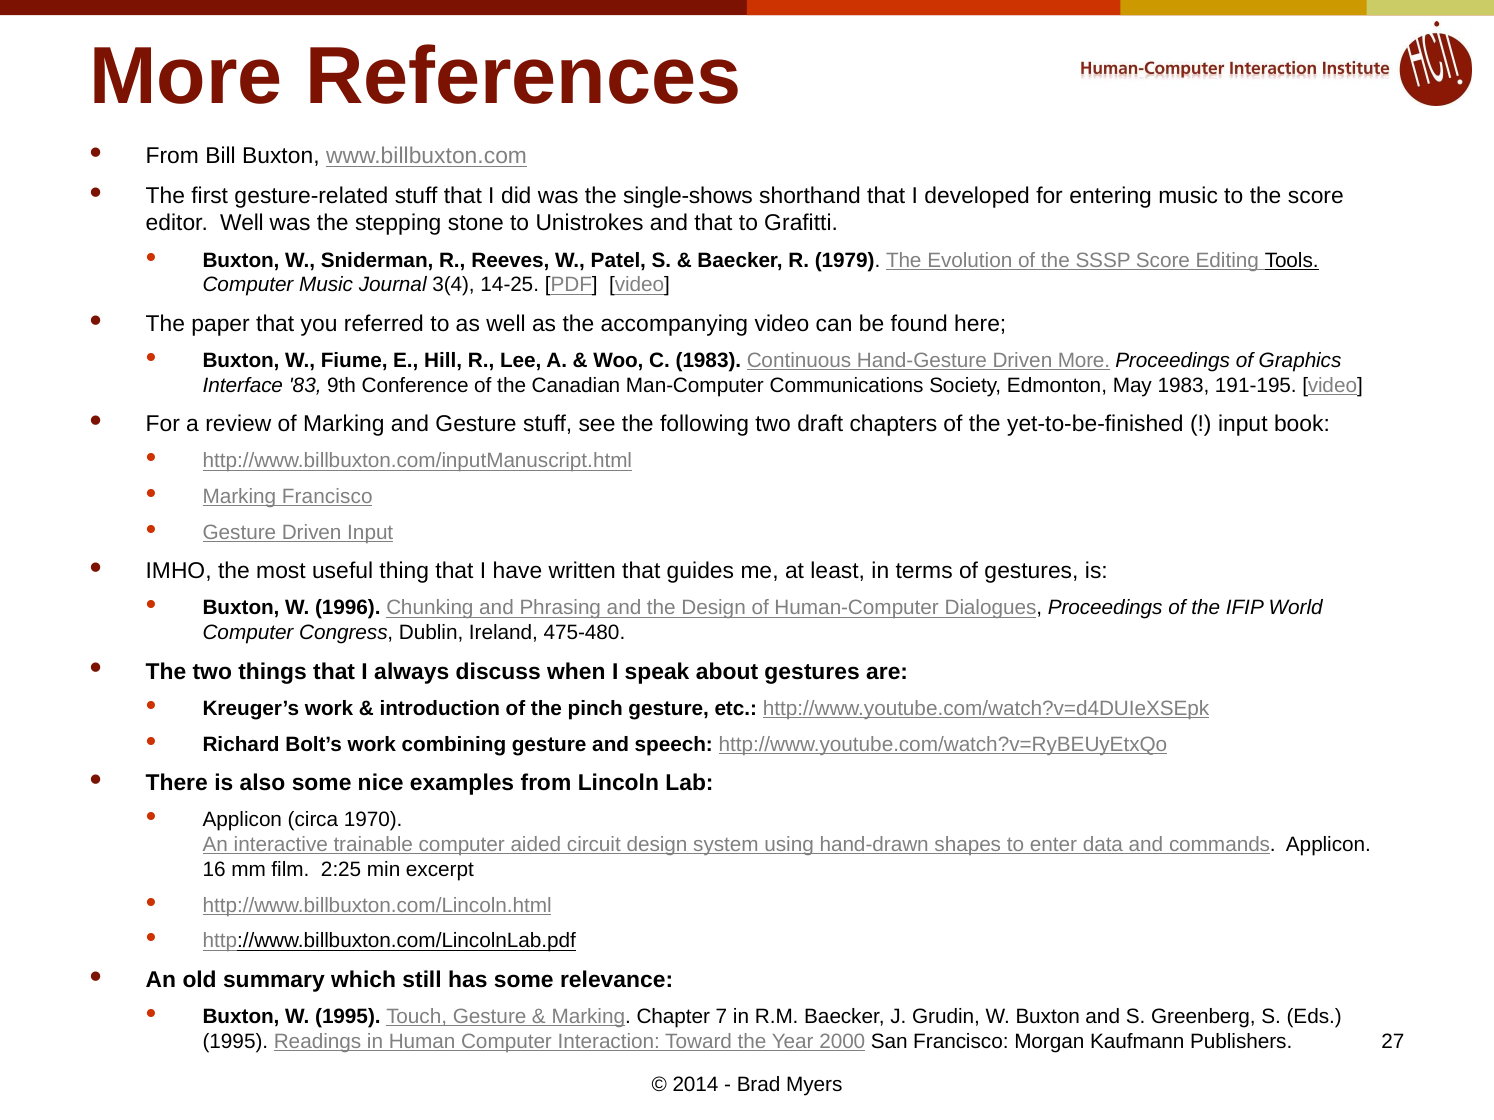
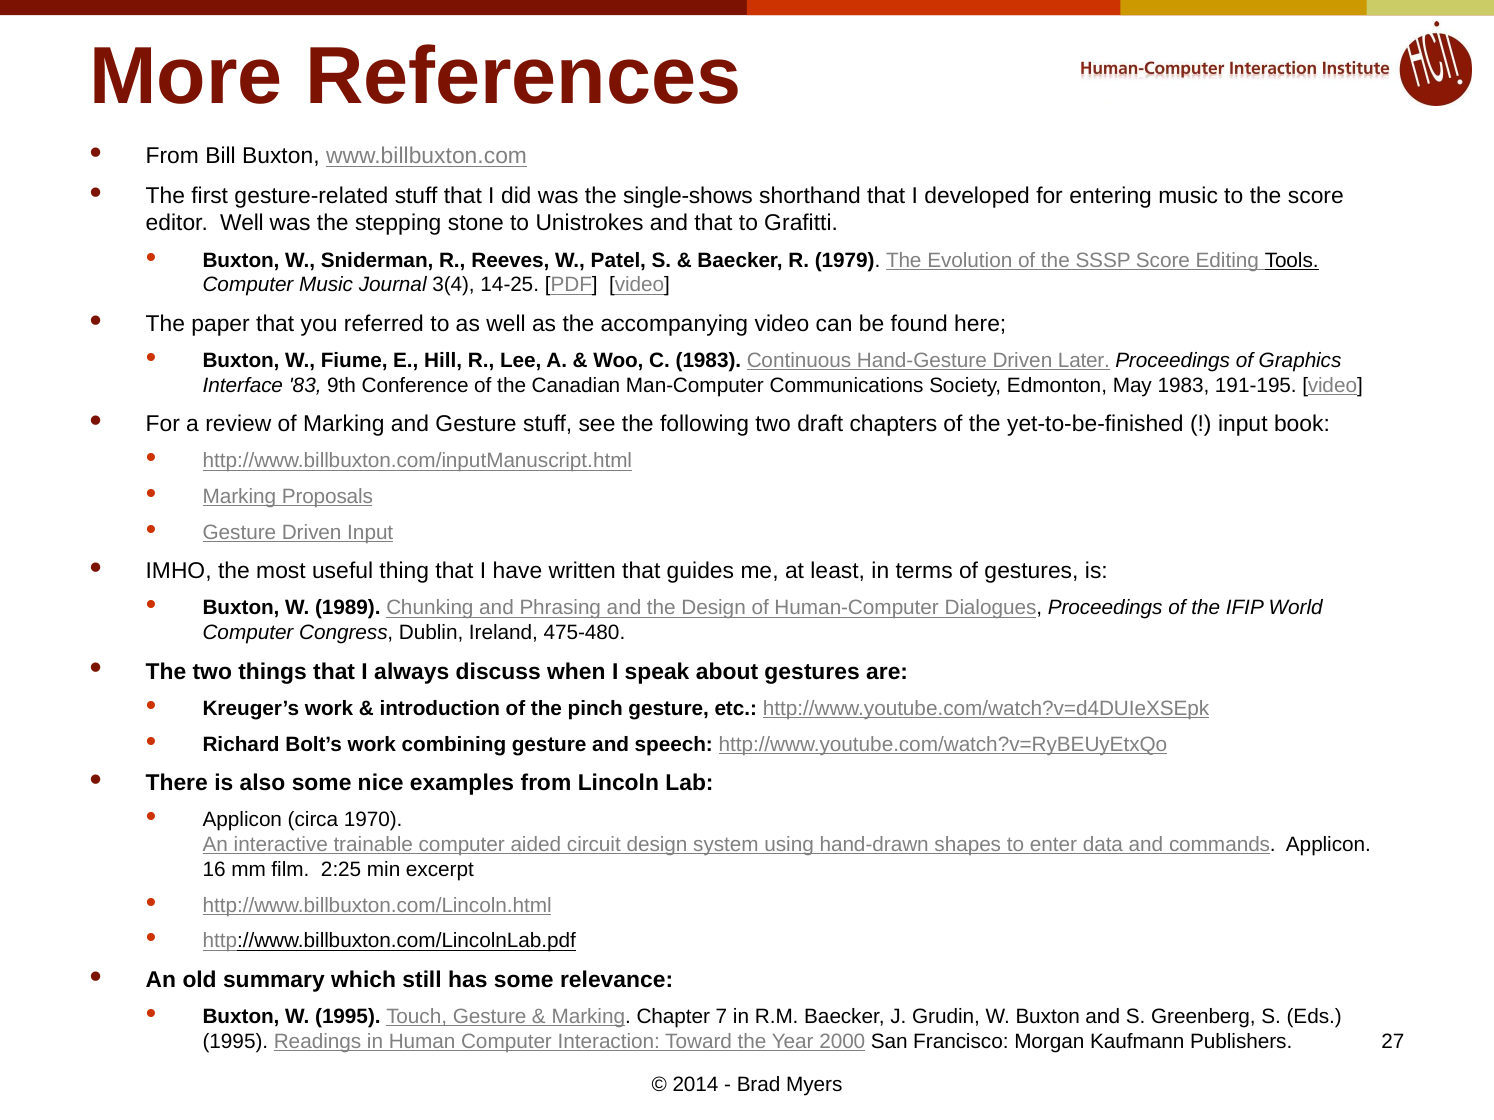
Driven More: More -> Later (1084, 361)
Marking Francisco: Francisco -> Proposals (327, 497)
1996: 1996 -> 1989 (348, 608)
